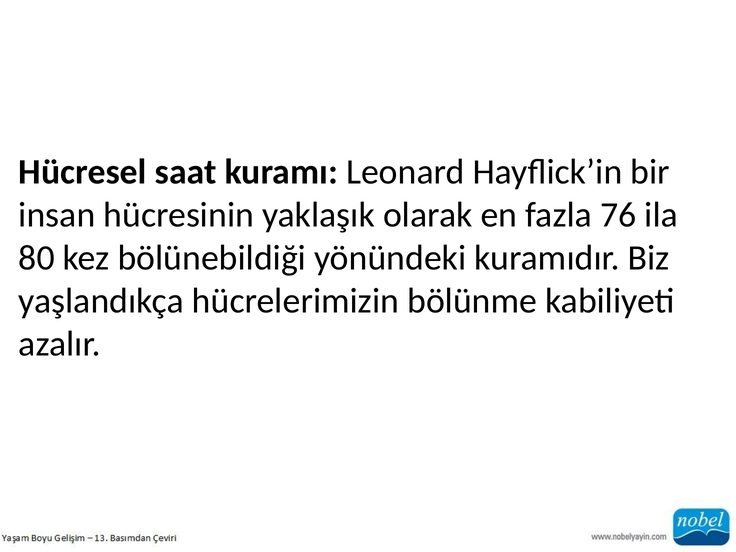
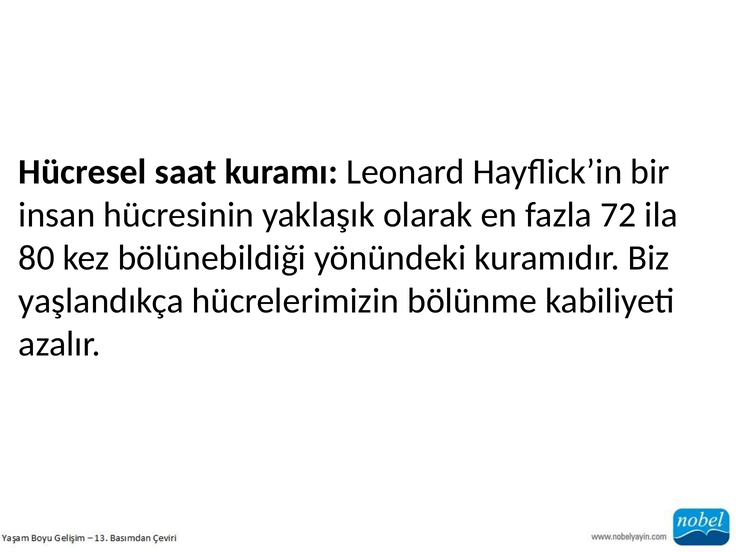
76: 76 -> 72 (618, 215)
